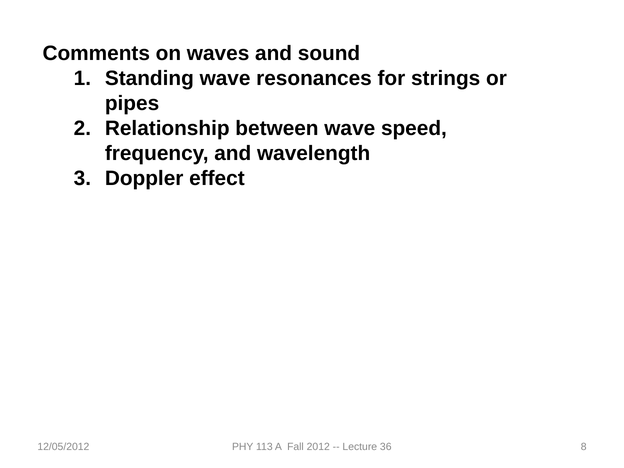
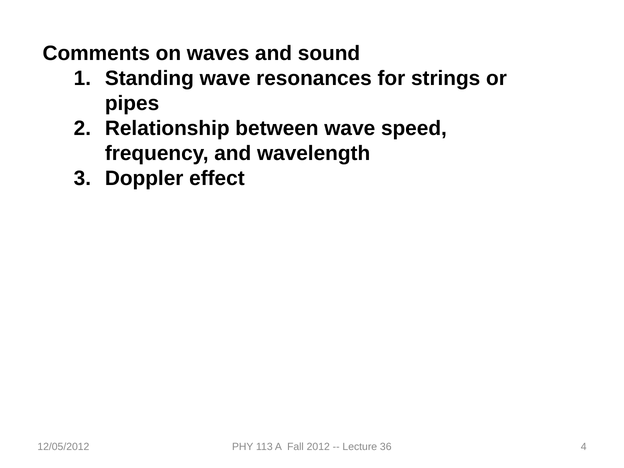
8: 8 -> 4 (584, 447)
